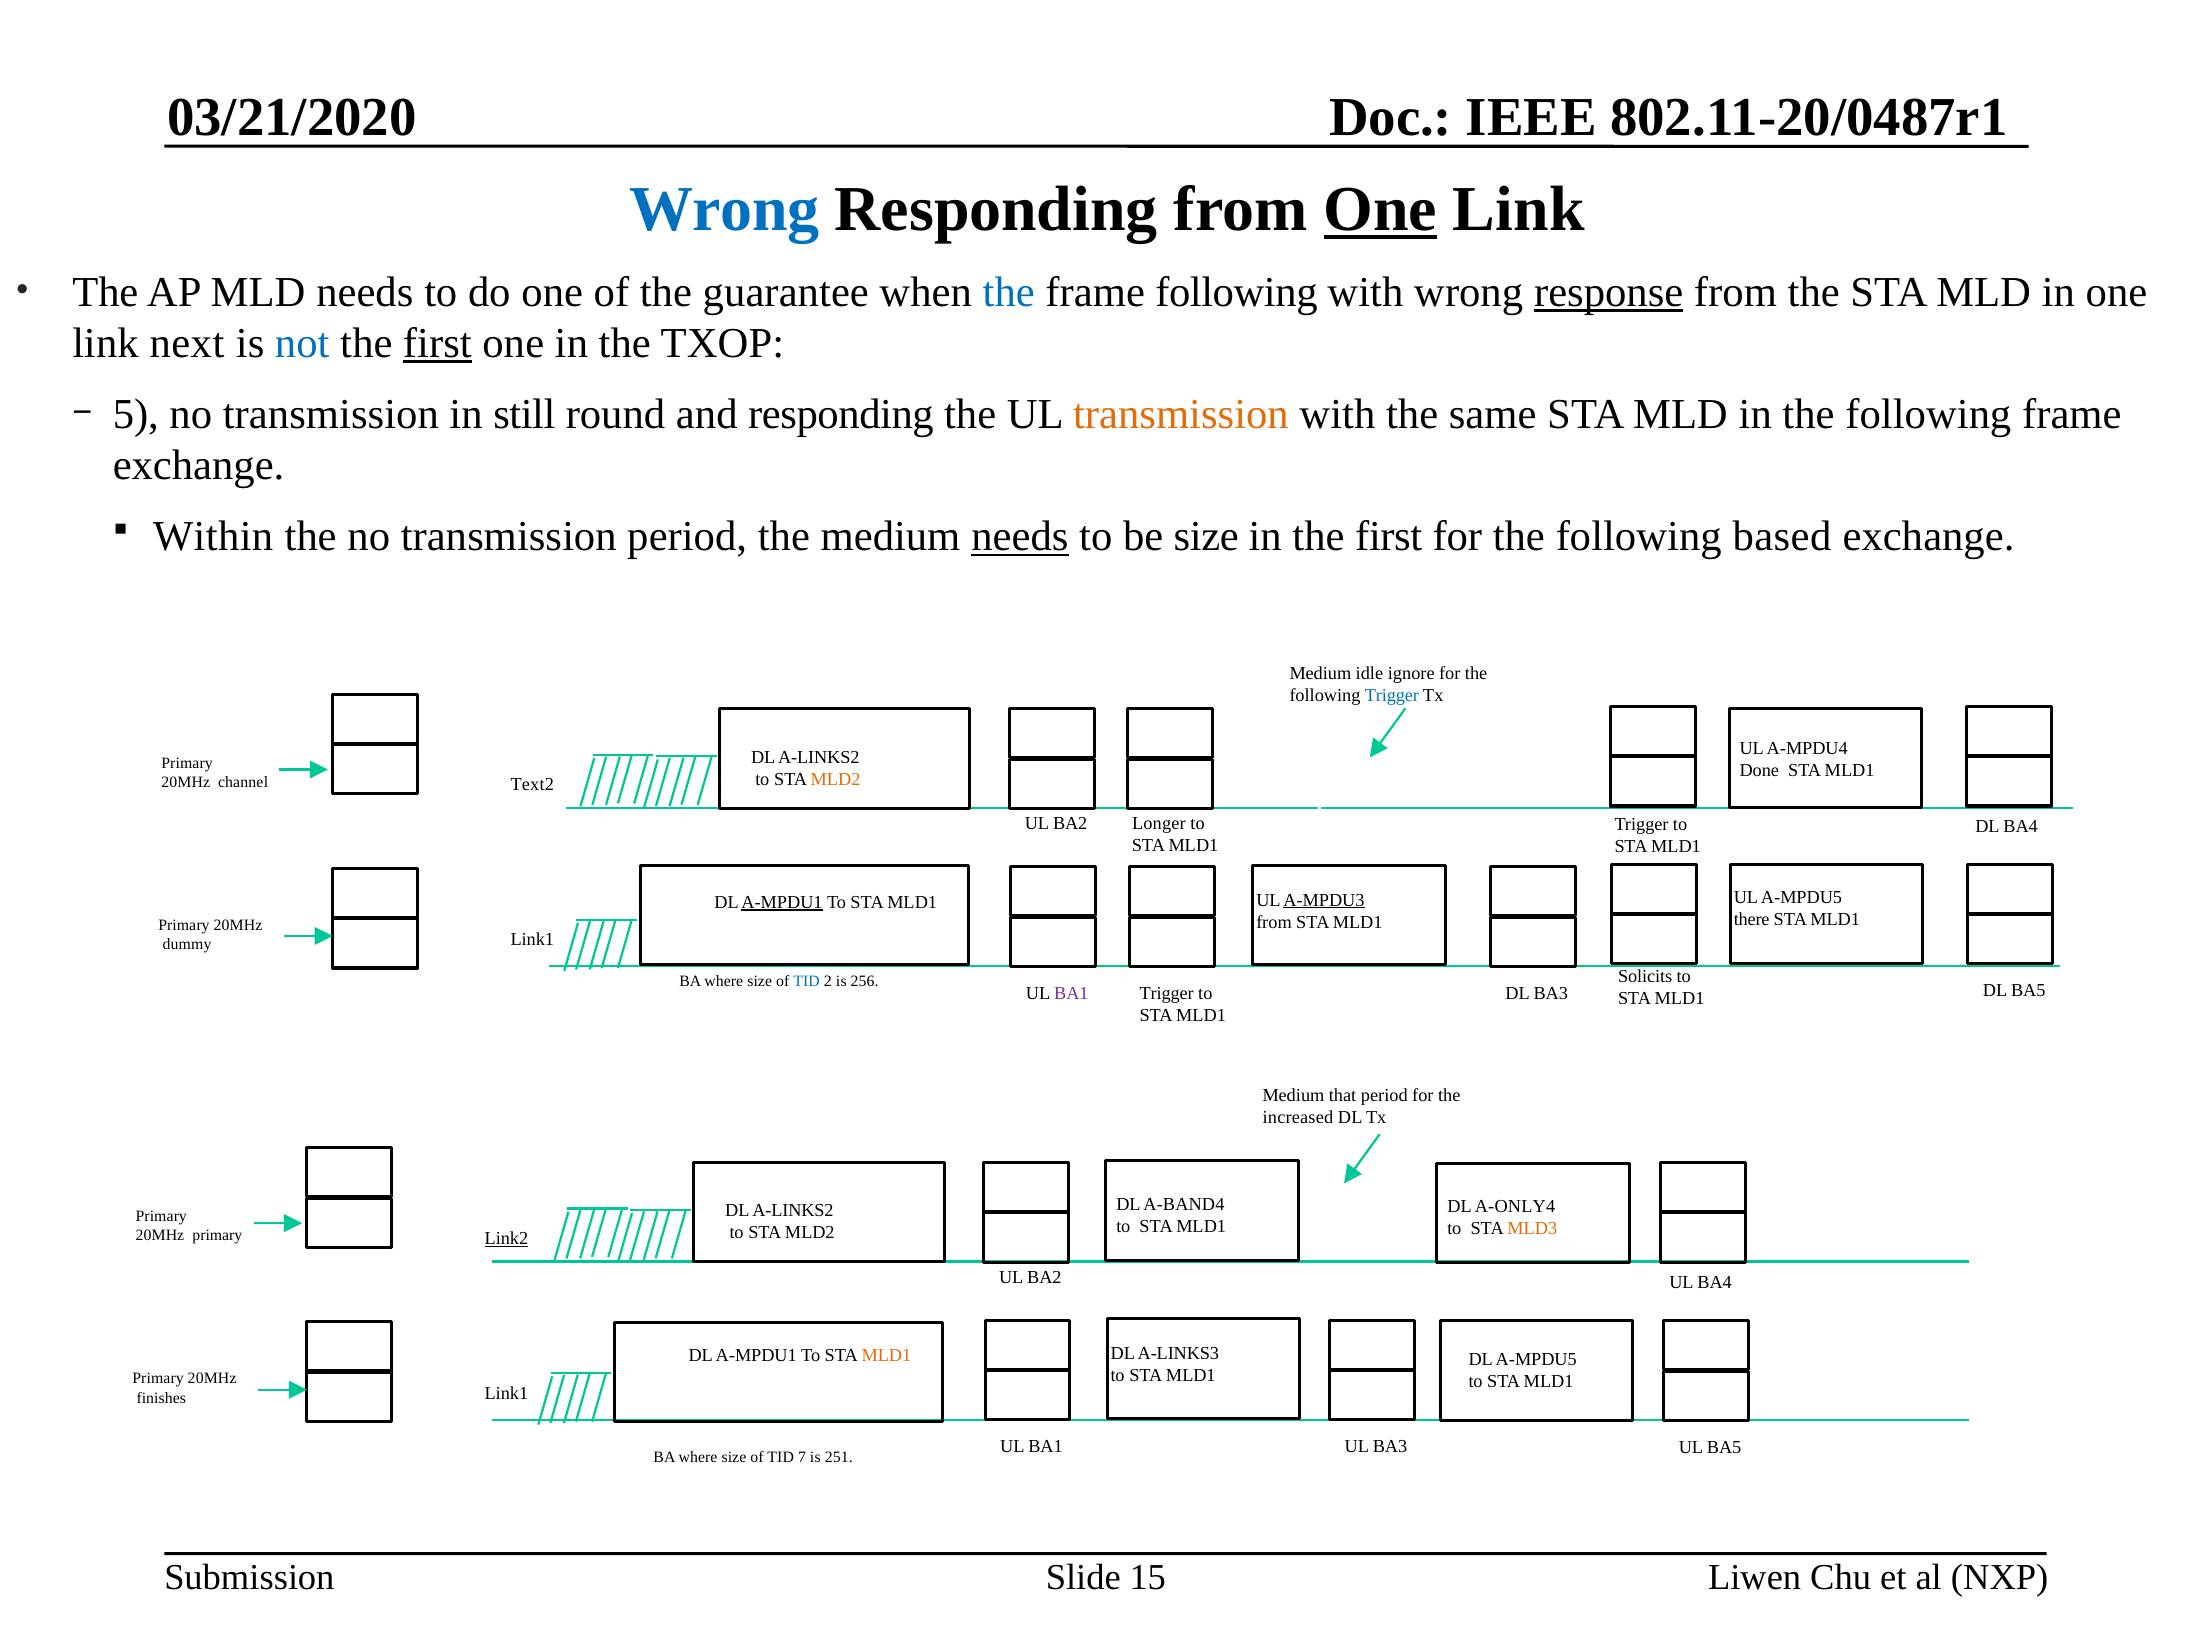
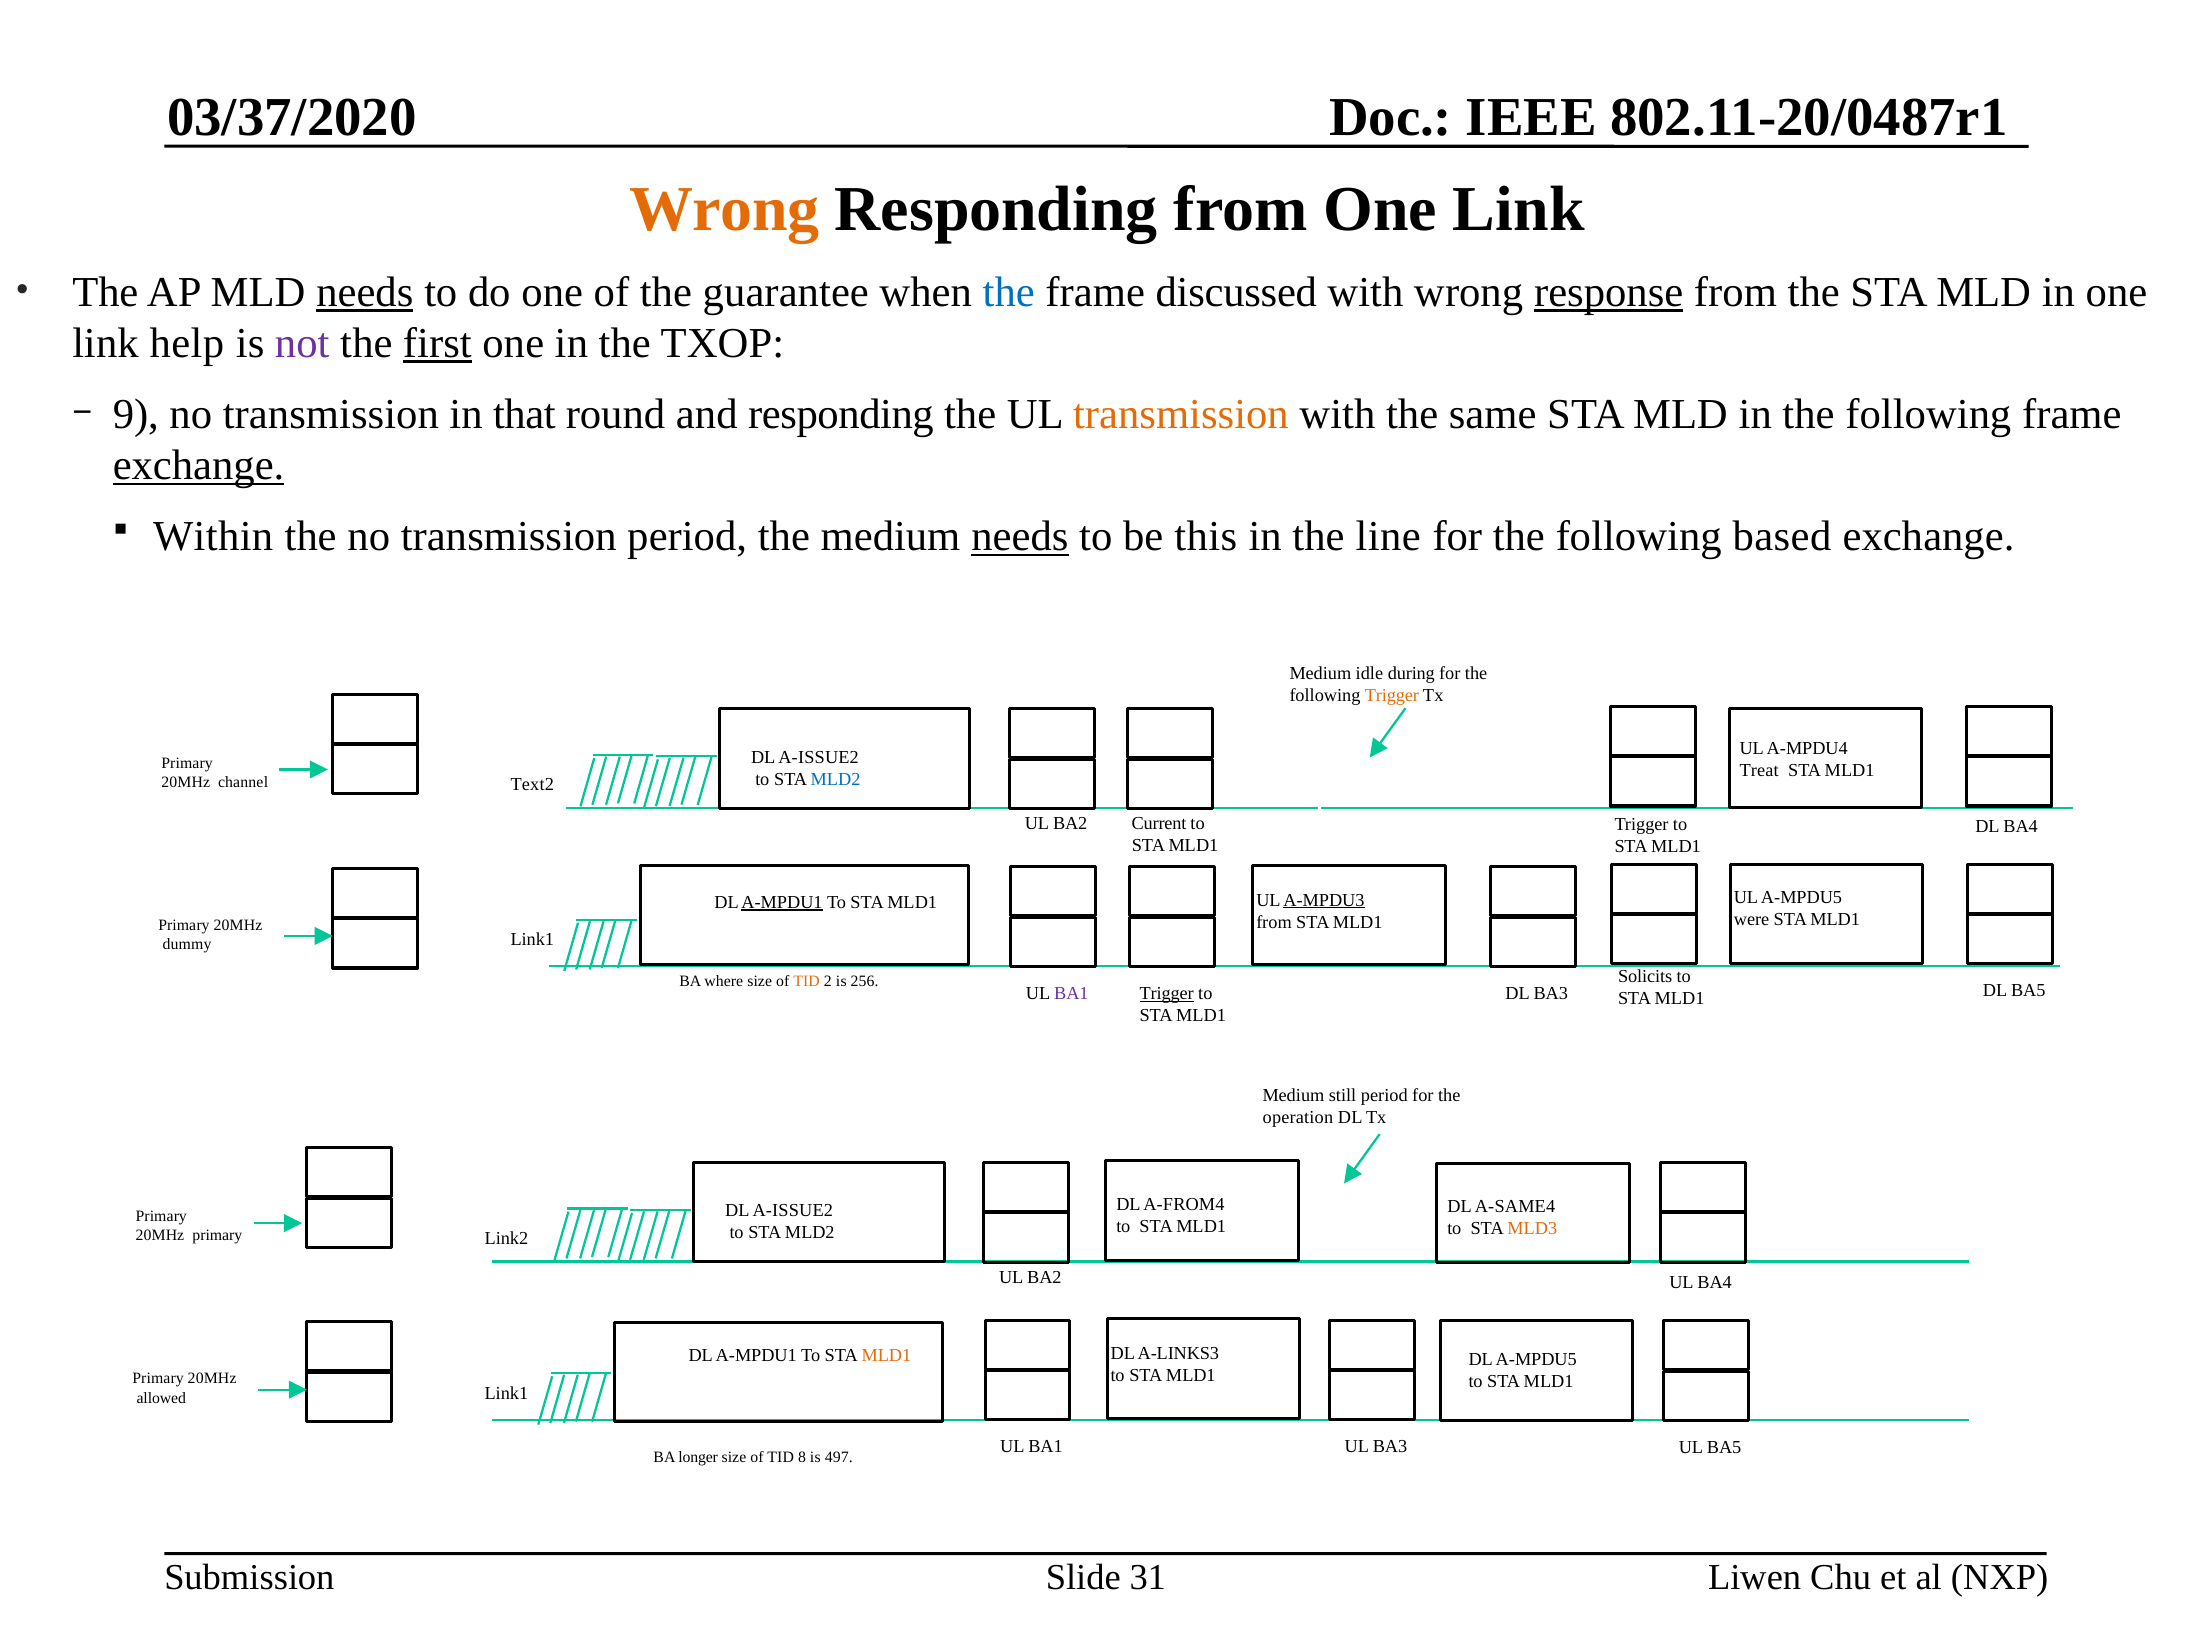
03/21/2020: 03/21/2020 -> 03/37/2020 (292, 117)
Wrong colour: blue -> orange (724, 209)
One underline: present -> none (1380, 209)
needs underline: none -> present (365, 292)
frame following: following -> discussed (1236, 292)
next: next -> help (187, 343)
not colour: blue -> purple (302, 343)
5: 5 -> 9 (136, 414)
still: still -> that (524, 414)
exchange underline: none -> present (199, 466)
be size: size -> this (1206, 537)
in the first: first -> line (1388, 537)
ignore: ignore -> during (1411, 673)
Trigger colour: blue -> orange (1392, 695)
A-LINKS2: A-LINKS2 -> A-ISSUE2 (819, 757)
Done: Done -> Treat (1759, 771)
MLD2 colour: orange -> blue (836, 779)
Longer: Longer -> Current (1159, 823)
there: there -> were (1752, 920)
TID colour: blue -> orange (807, 981)
Trigger underline: none -> present (1167, 993)
that: that -> still (1343, 1095)
increased: increased -> operation (1298, 1117)
A-BAND4: A-BAND4 -> A-FROM4 (1184, 1205)
A-ONLY4: A-ONLY4 -> A-SAME4 (1515, 1207)
A-LINKS2: A-LINKS2 -> A-ISSUE2 (793, 1210)
Link2 underline: present -> none (506, 1238)
finishes: finishes -> allowed (161, 1398)
where: where -> longer (698, 1457)
7: 7 -> 8 (802, 1457)
251: 251 -> 497 (839, 1457)
15: 15 -> 31 (1148, 1577)
